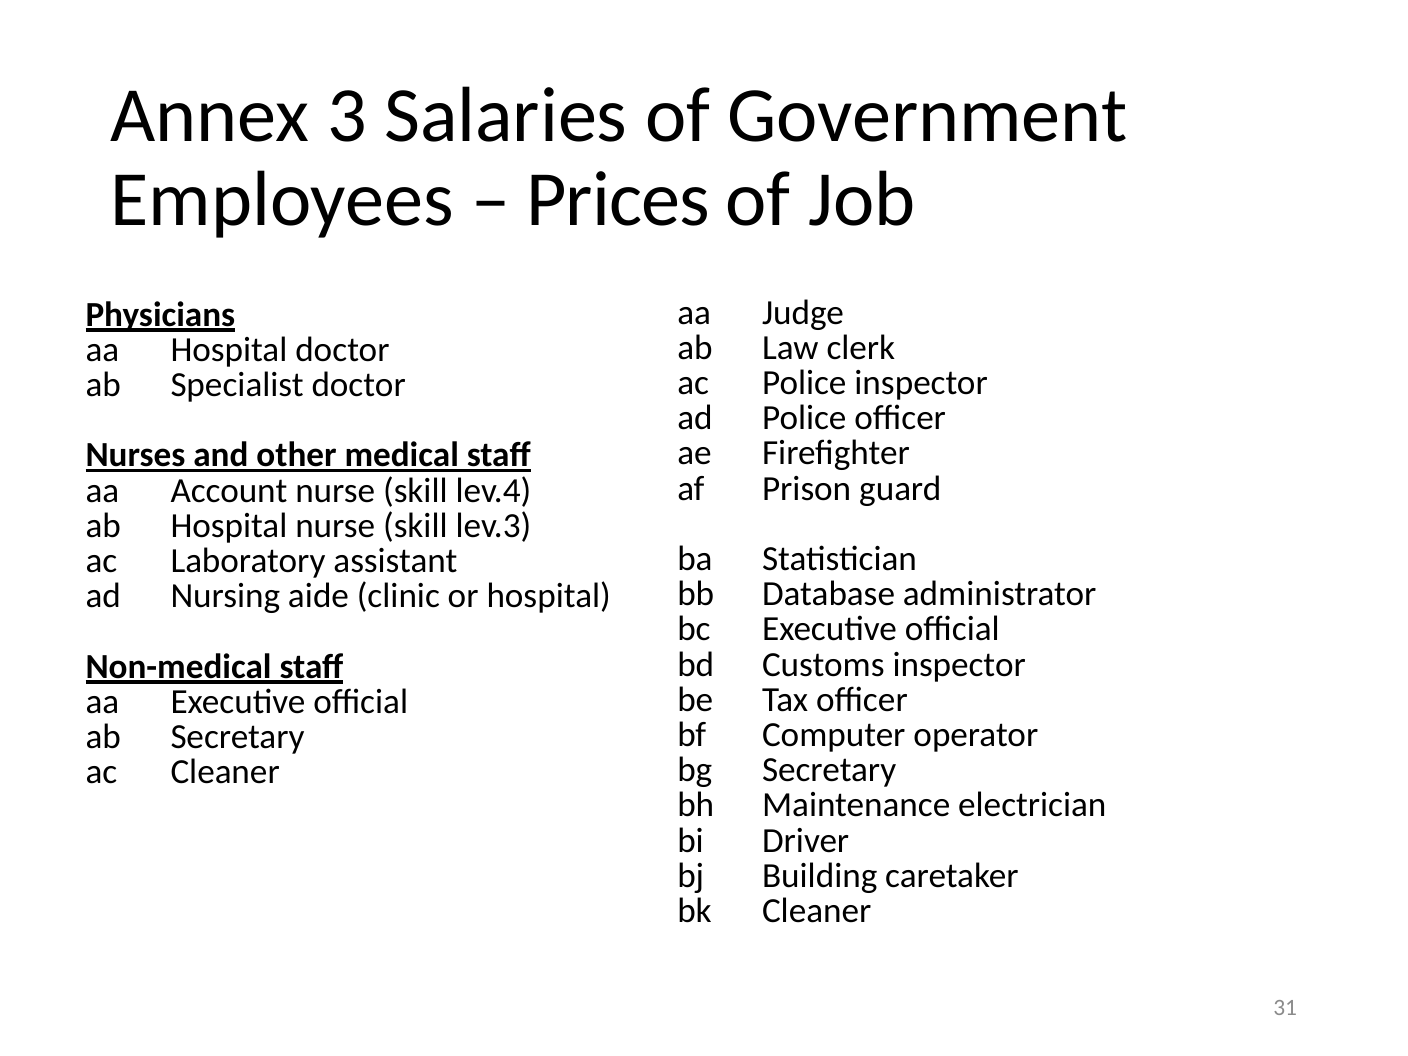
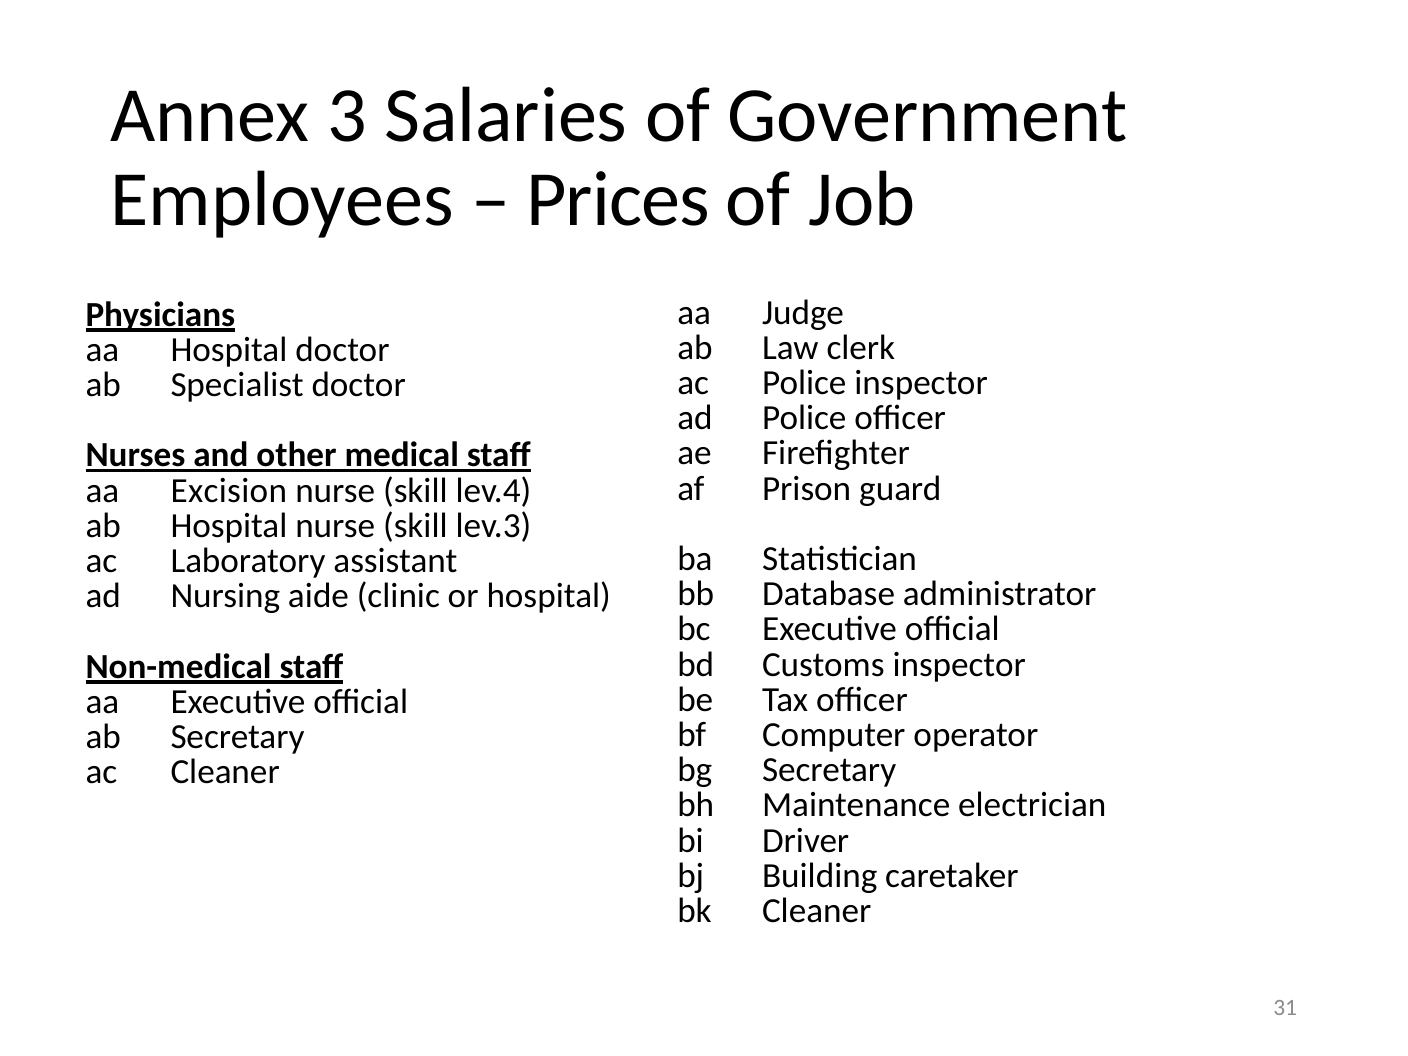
Account: Account -> Excision (229, 491)
